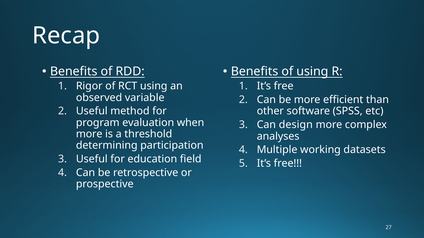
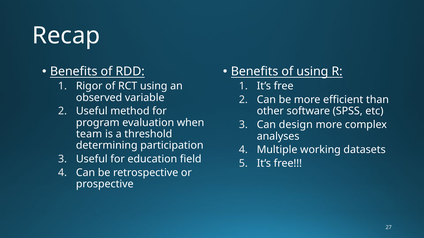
more: more -> team (89, 134)
